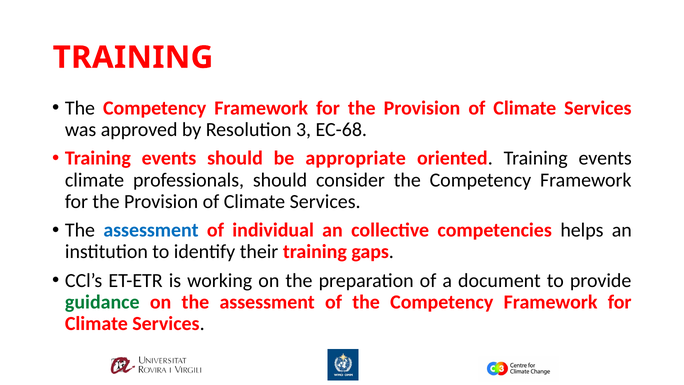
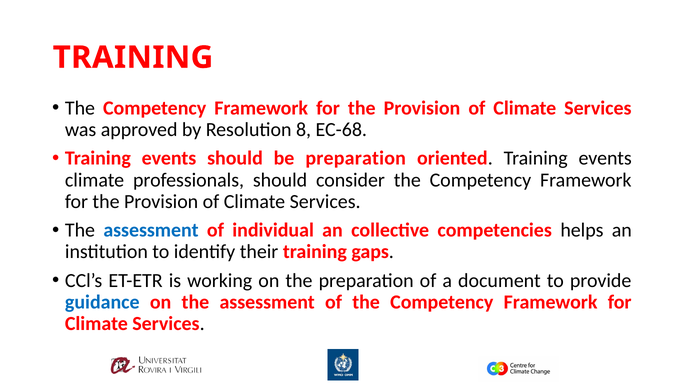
3: 3 -> 8 (304, 130)
be appropriate: appropriate -> preparation (356, 158)
guidance colour: green -> blue (102, 302)
